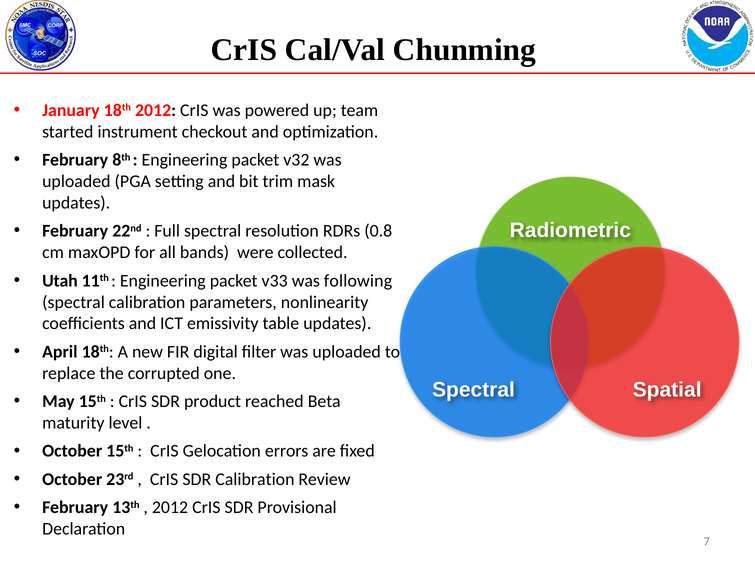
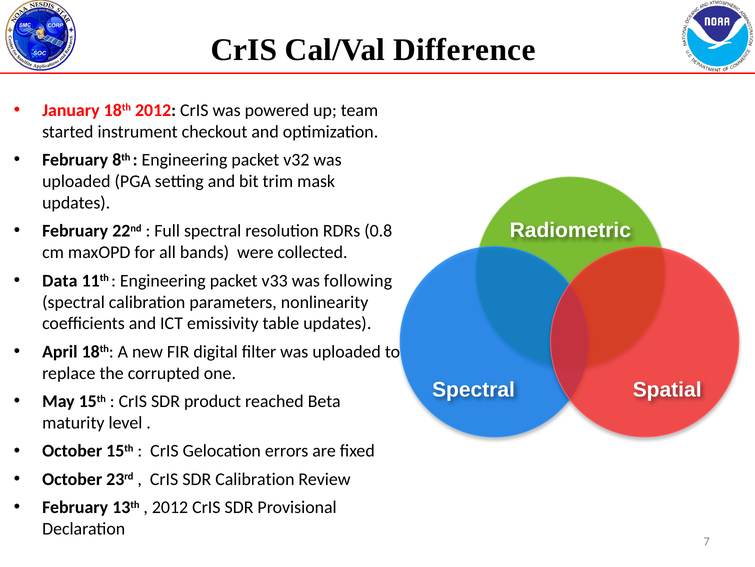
Chunming: Chunming -> Difference (464, 50)
Utah: Utah -> Data (60, 280)
